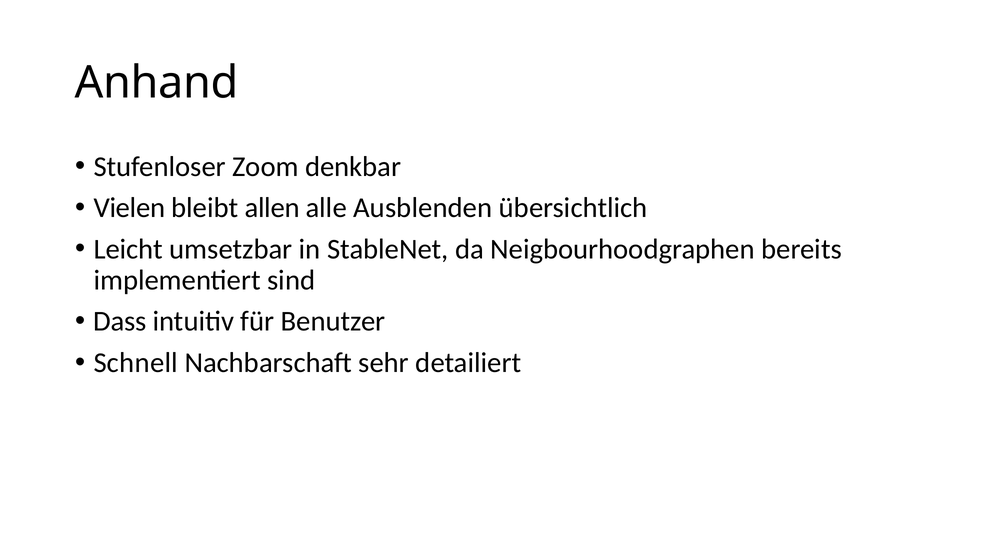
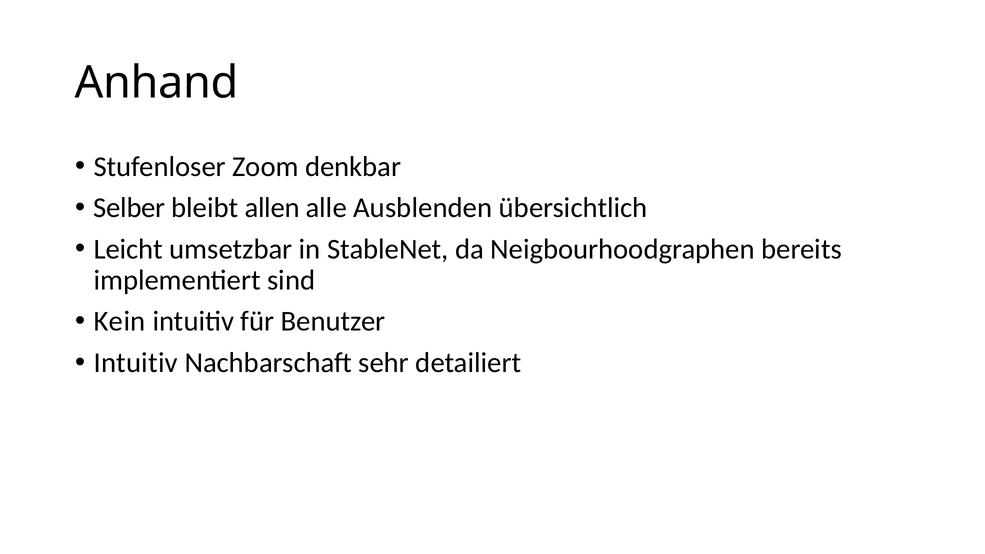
Vielen: Vielen -> Selber (129, 208)
Dass: Dass -> Kein (120, 321)
Schnell: Schnell -> Intuitiv (136, 363)
